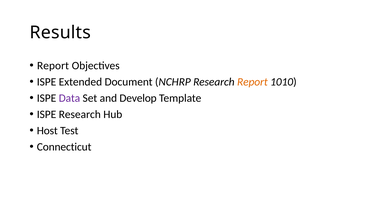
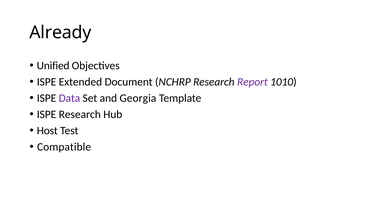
Results: Results -> Already (60, 33)
Report: Report -> Unified (53, 66)
Report colour: orange -> purple (252, 82)
Develop: Develop -> Georgia (138, 98)
Connecticut: Connecticut -> Compatible (64, 147)
